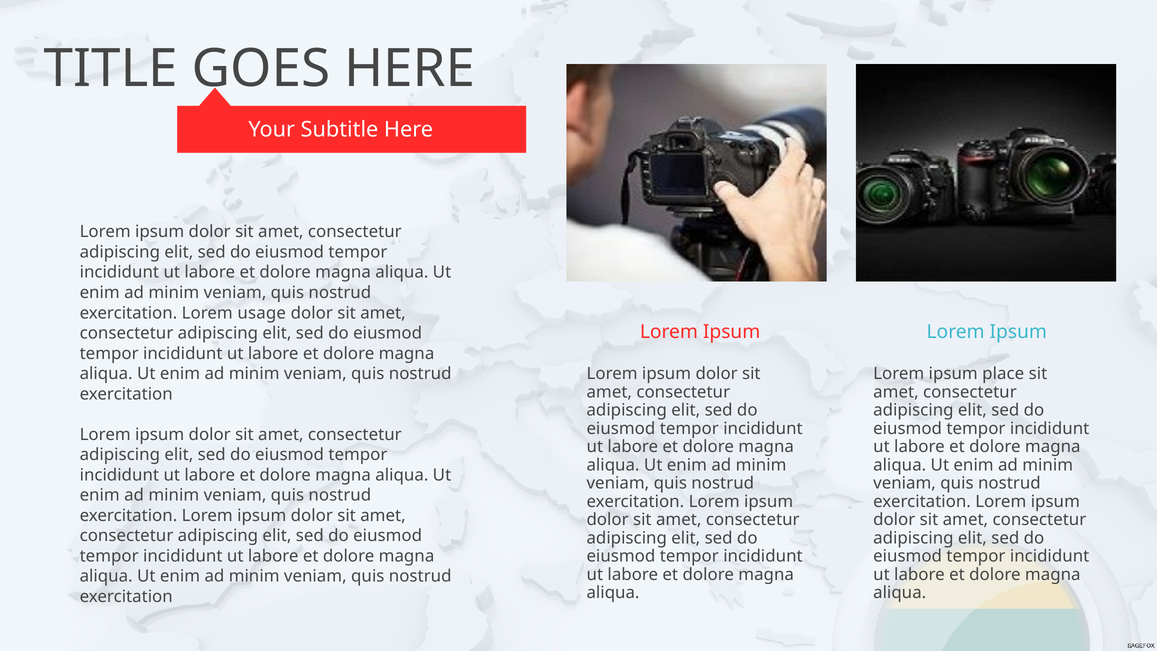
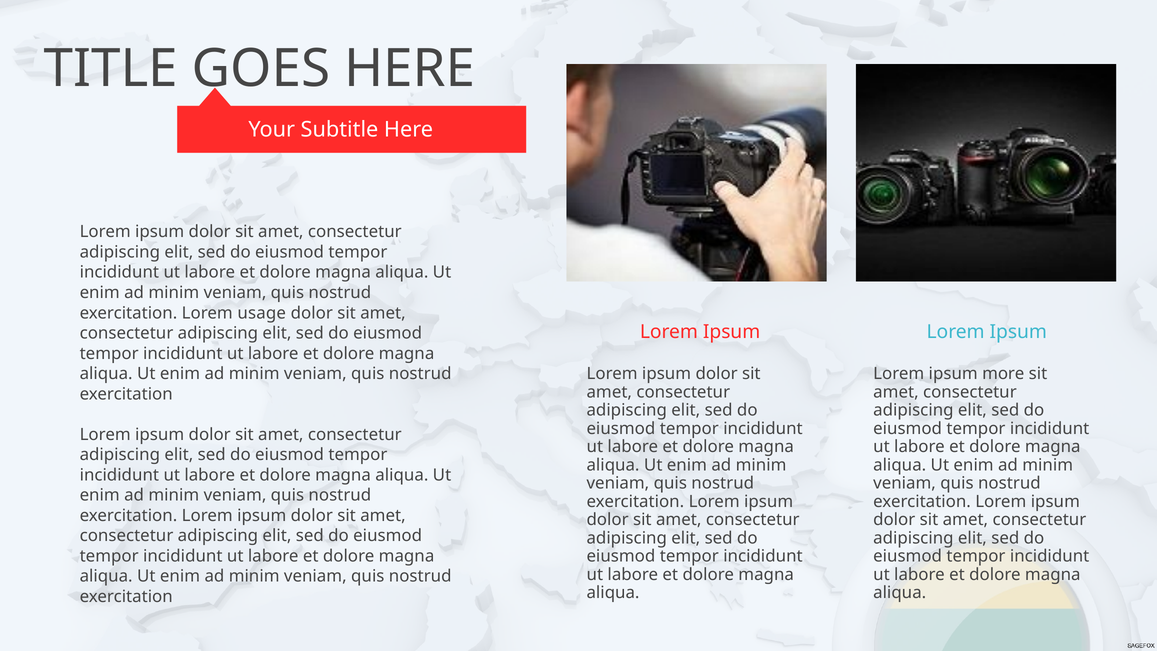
place: place -> more (1003, 374)
